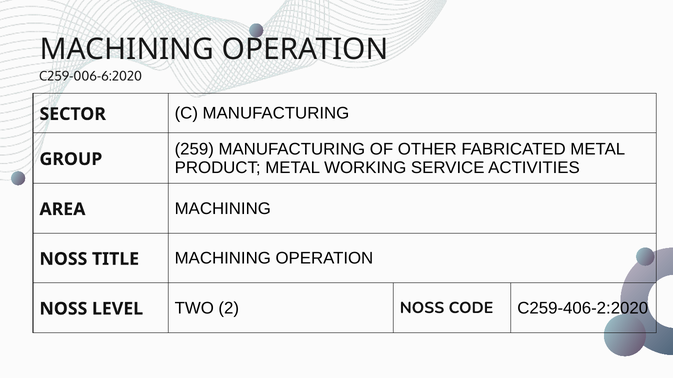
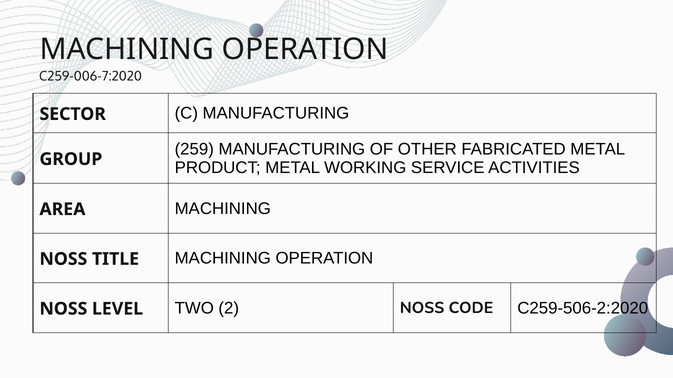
C259-006-6:2020: C259-006-6:2020 -> C259-006-7:2020 (90, 76)
C259-406-2:2020: C259-406-2:2020 -> C259-506-2:2020 (583, 308)
